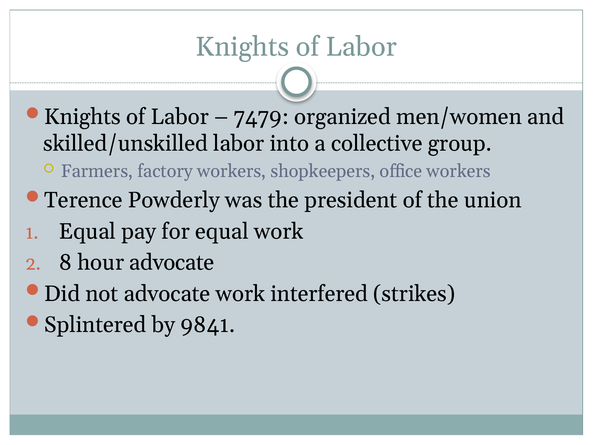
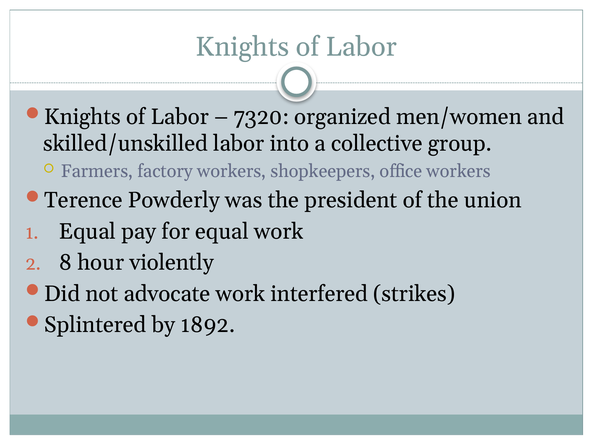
7479: 7479 -> 7320 (261, 117)
hour advocate: advocate -> violently (172, 262)
9841: 9841 -> 1892 (208, 325)
